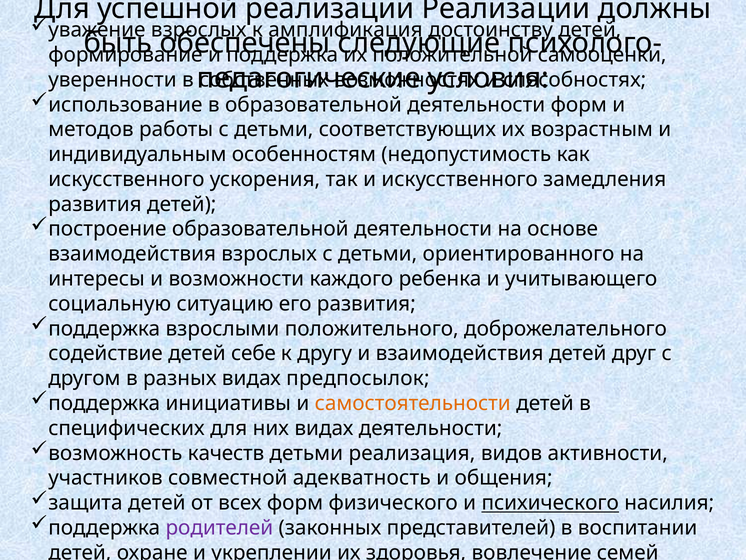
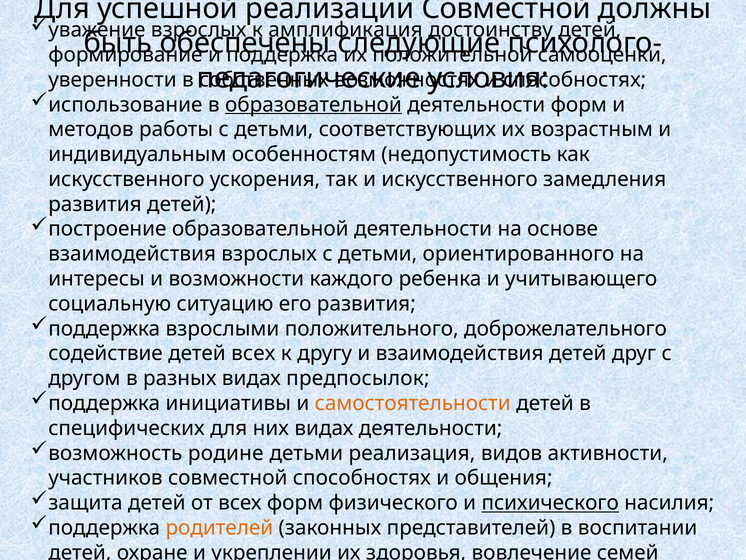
реализации Реализации: Реализации -> Совместной (506, 8)
образовательной underline: none -> present (313, 105)
детей себе: себе -> всех (253, 353)
качеств: качеств -> родине (226, 453)
совместной адекватность: адекватность -> способностях (362, 478)
родителей colour: purple -> orange (219, 527)
